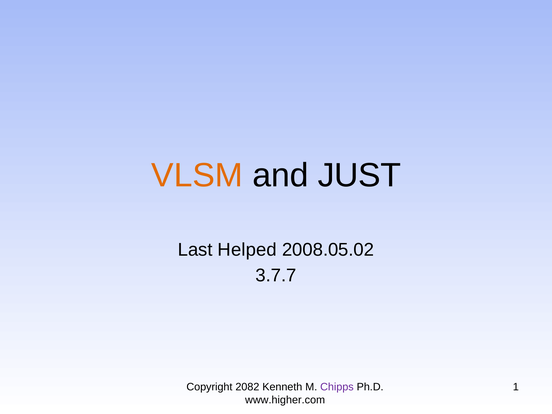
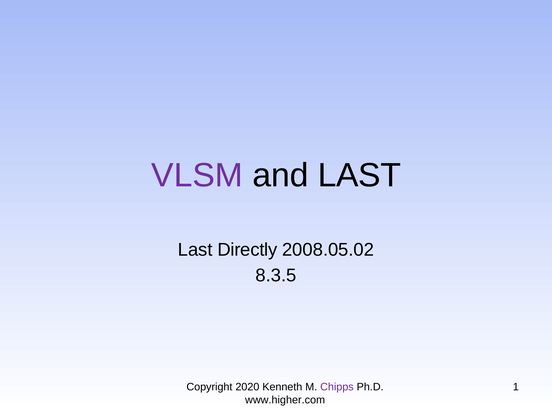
VLSM colour: orange -> purple (197, 175)
and JUST: JUST -> LAST (359, 175)
Helped: Helped -> Directly (247, 250)
3.7.7: 3.7.7 -> 8.3.5 (276, 275)
2082: 2082 -> 2020 (247, 387)
